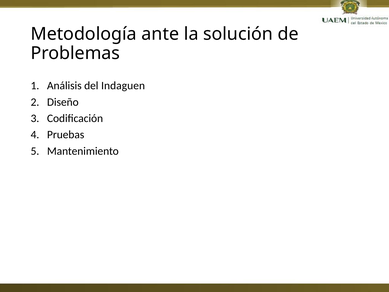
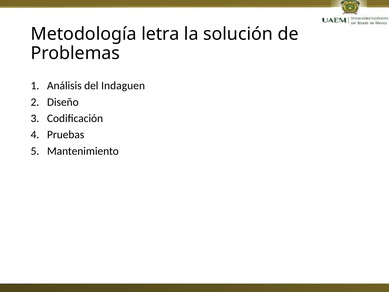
ante: ante -> letra (160, 34)
